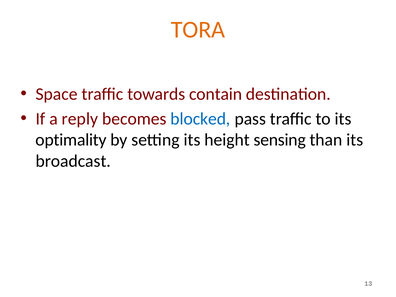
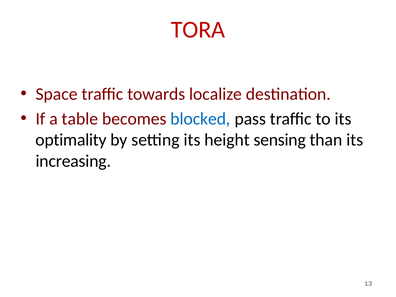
TORA colour: orange -> red (198, 30)
contain: contain -> localize (216, 94)
reply: reply -> table (80, 119)
broadcast: broadcast -> increasing (73, 161)
